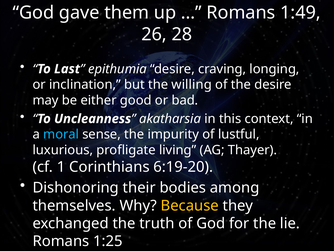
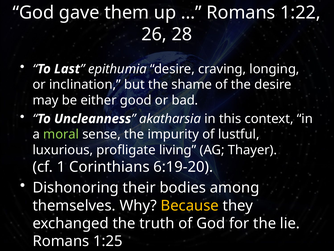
1:49: 1:49 -> 1:22 (300, 13)
willing: willing -> shame (192, 84)
moral colour: light blue -> light green (61, 134)
